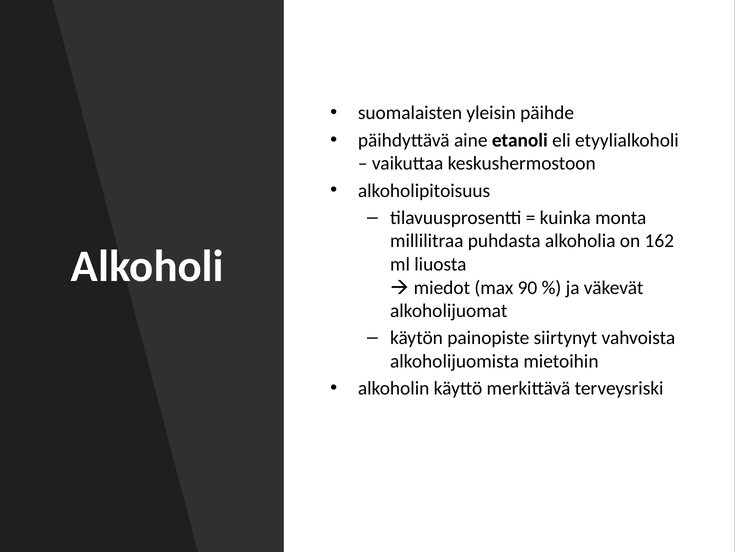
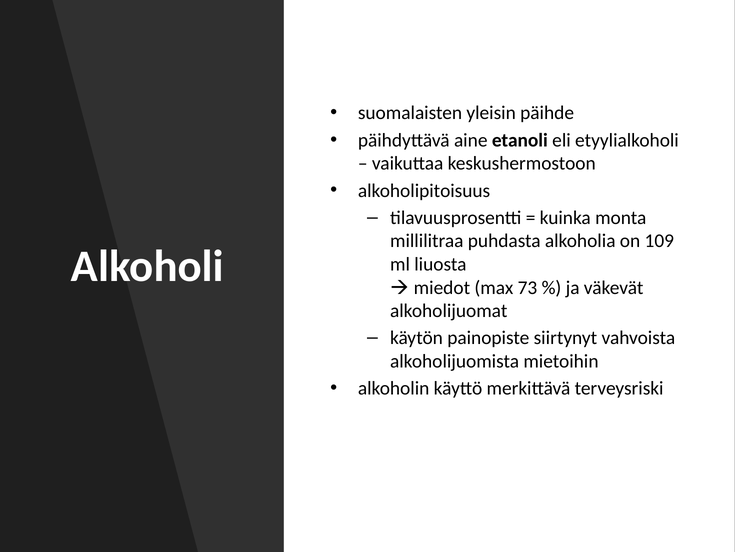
162: 162 -> 109 (659, 241)
90: 90 -> 73 (527, 287)
